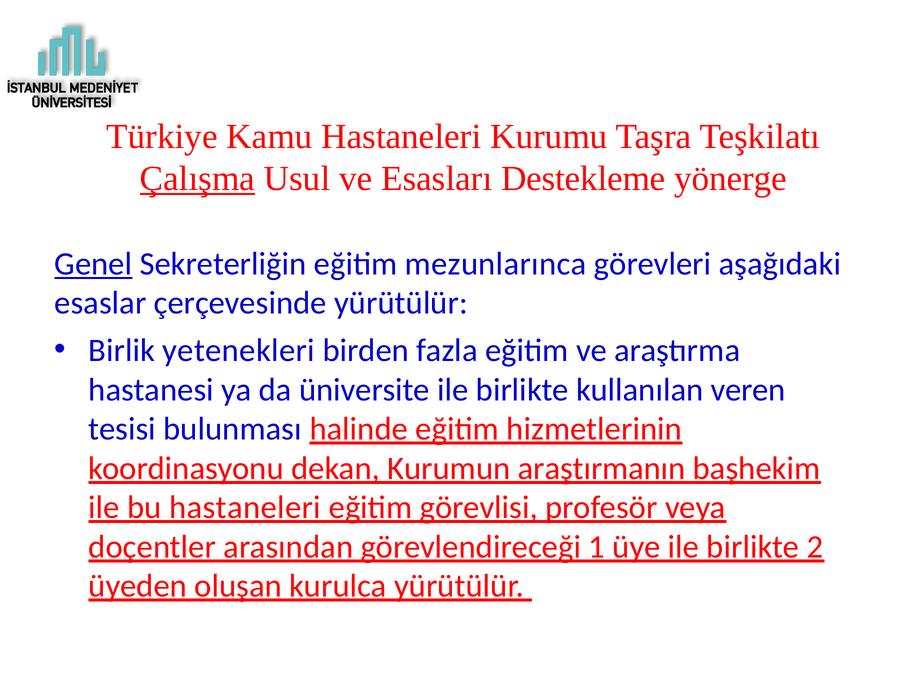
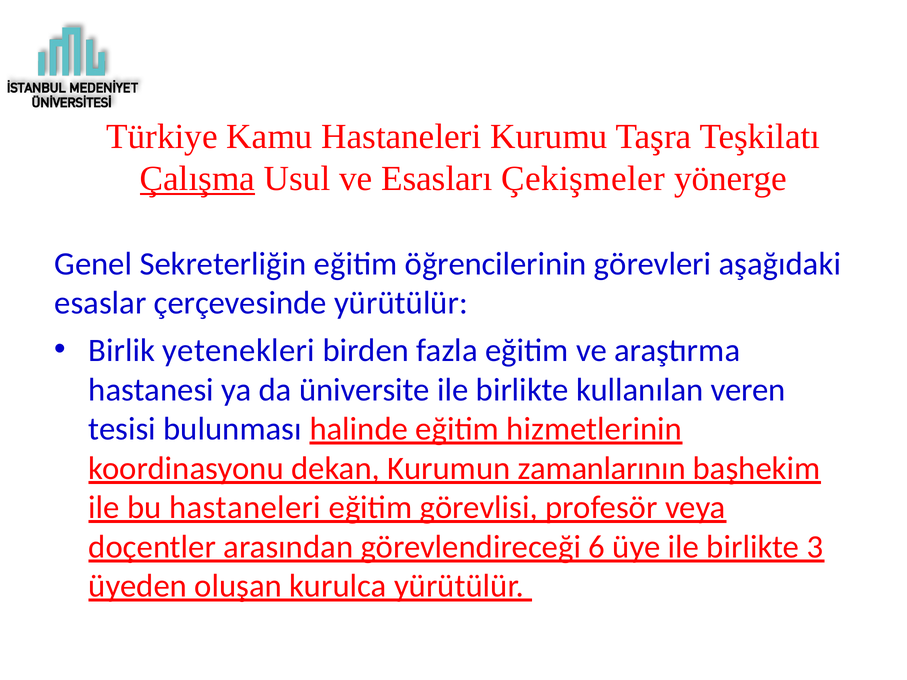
Destekleme: Destekleme -> Çekişmeler (583, 179)
Genel underline: present -> none (93, 264)
mezunlarınca: mezunlarınca -> öğrencilerinin (496, 264)
araştırmanın: araştırmanın -> zamanlarının (602, 468)
1: 1 -> 6 (597, 547)
2: 2 -> 3 (815, 547)
